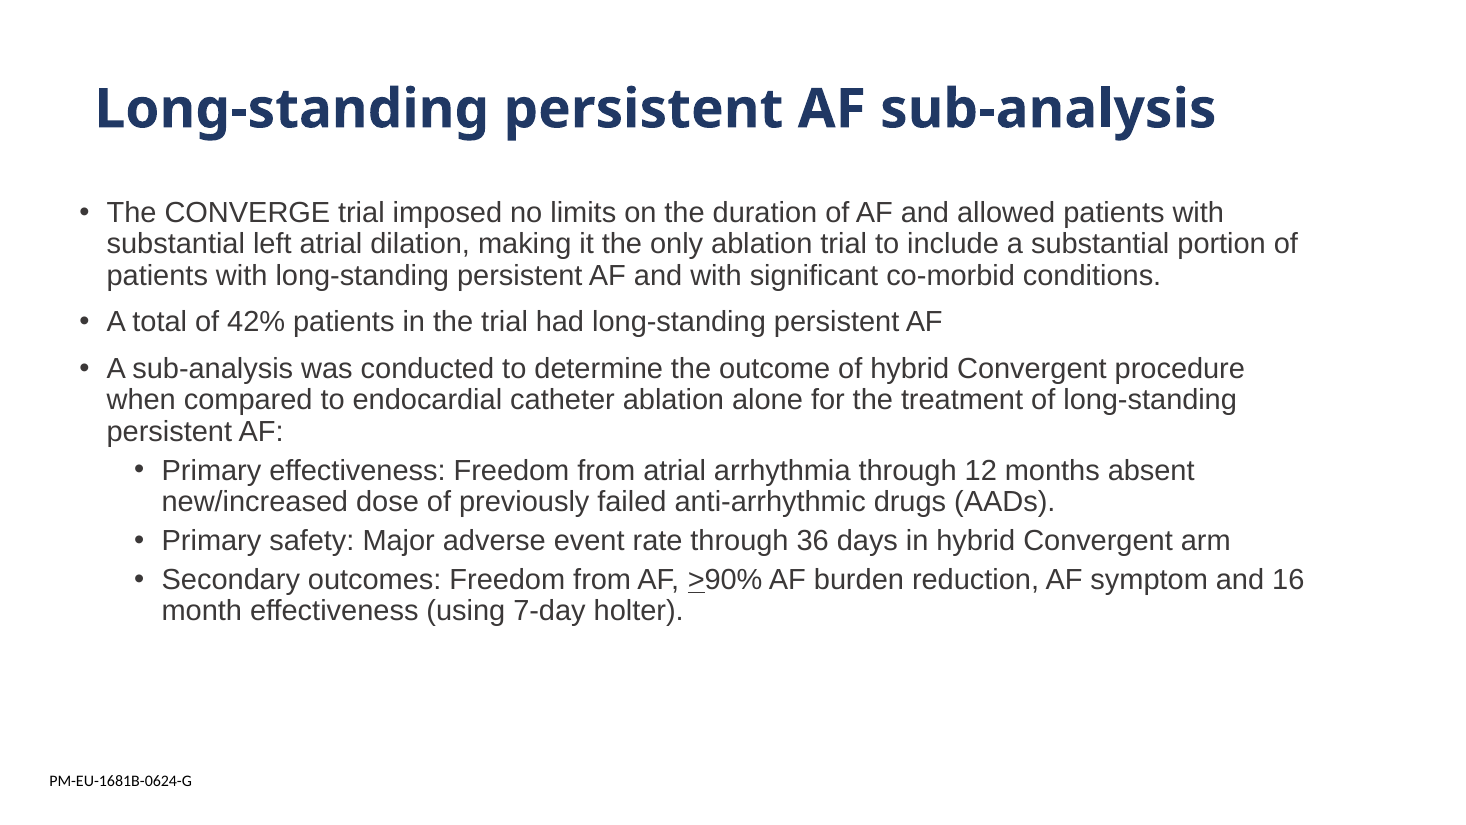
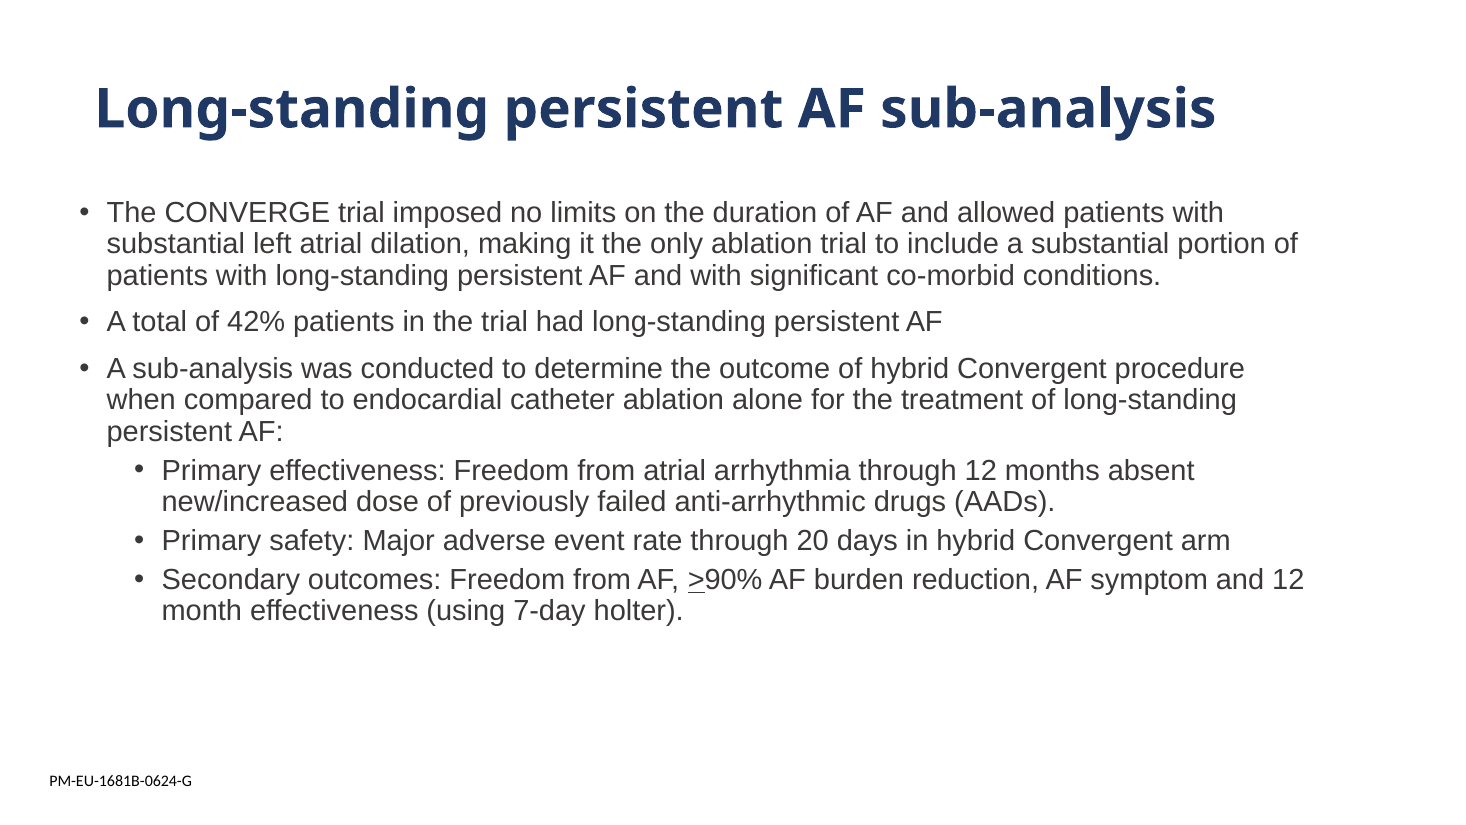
36: 36 -> 20 (813, 541)
and 16: 16 -> 12 (1288, 580)
